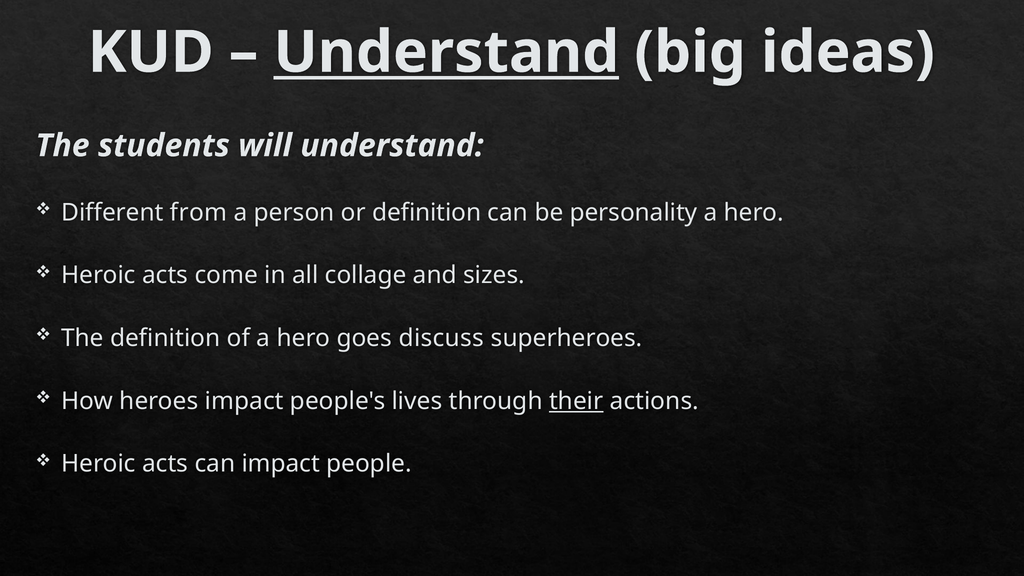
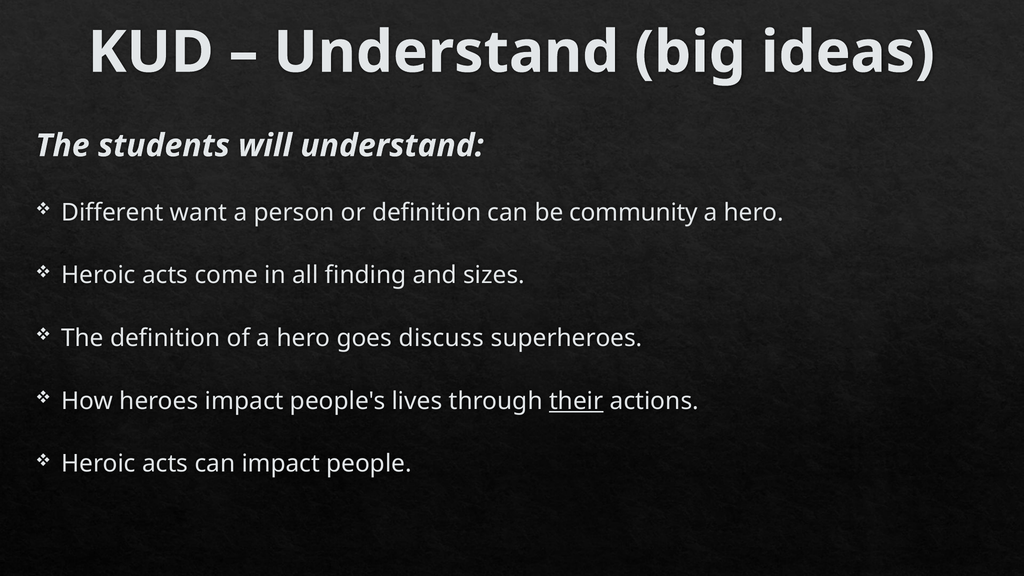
Understand underline: present -> none (446, 52)
from: from -> want (199, 212)
personality: personality -> community (634, 212)
collage: collage -> finding (366, 275)
